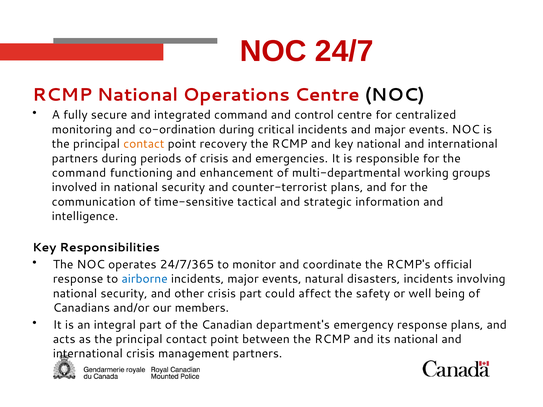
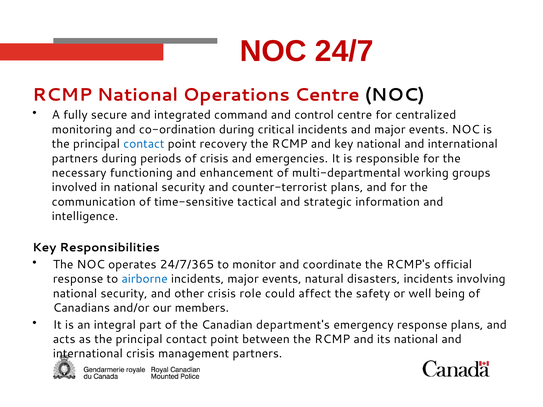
contact colour: orange -> blue (144, 144)
command: command -> necessary (79, 173)
crisis part: part -> role (250, 294)
